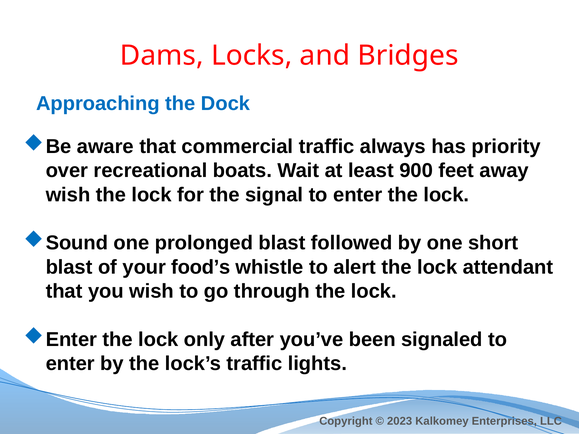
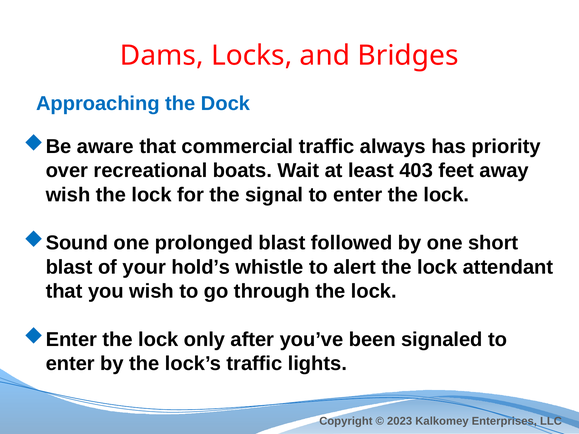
900: 900 -> 403 (416, 171)
food’s: food’s -> hold’s (201, 267)
